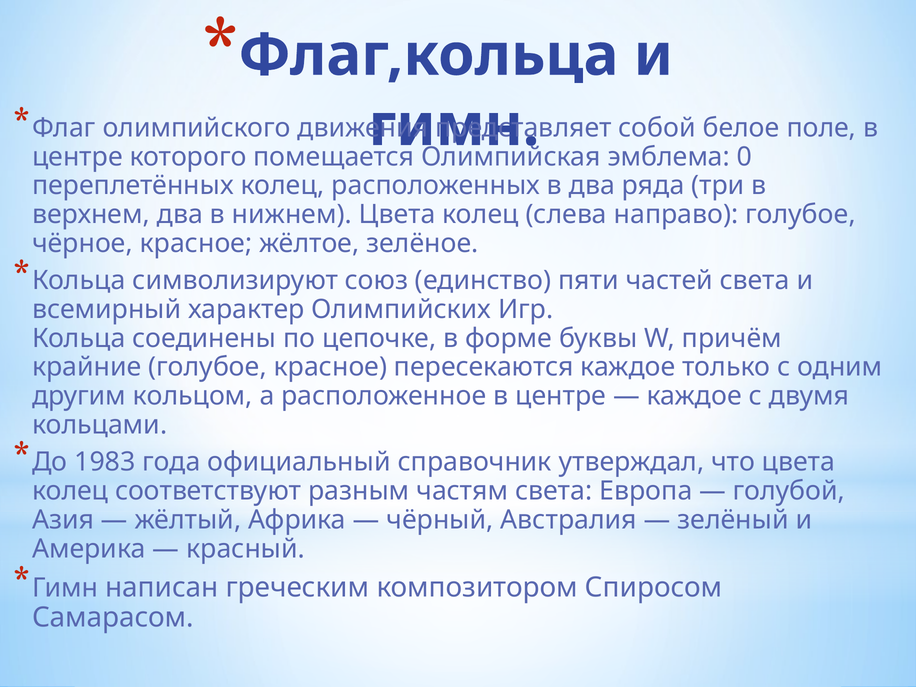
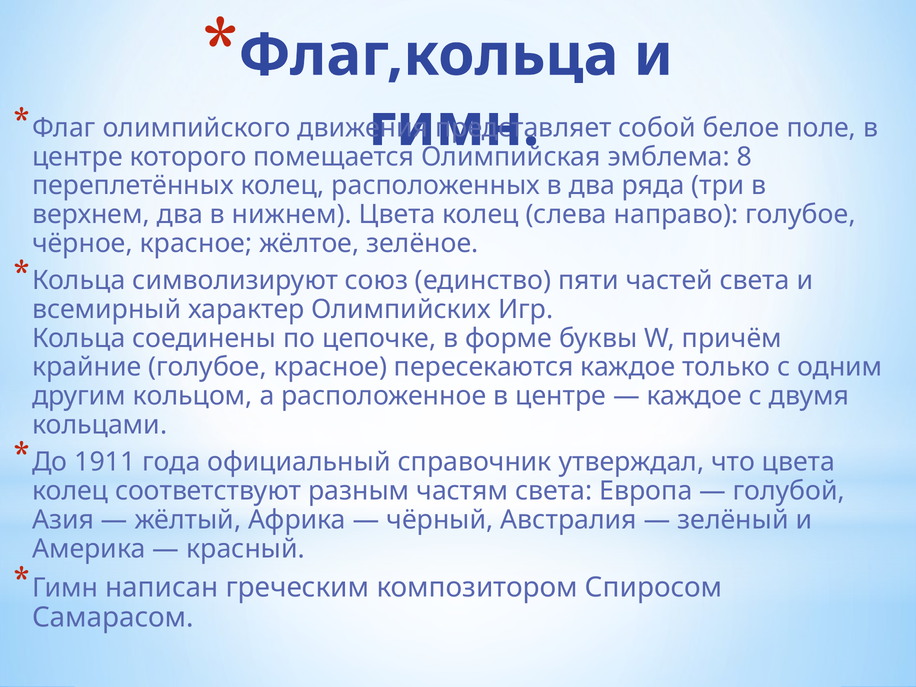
0: 0 -> 8 (745, 157)
1983: 1983 -> 1911 (105, 462)
